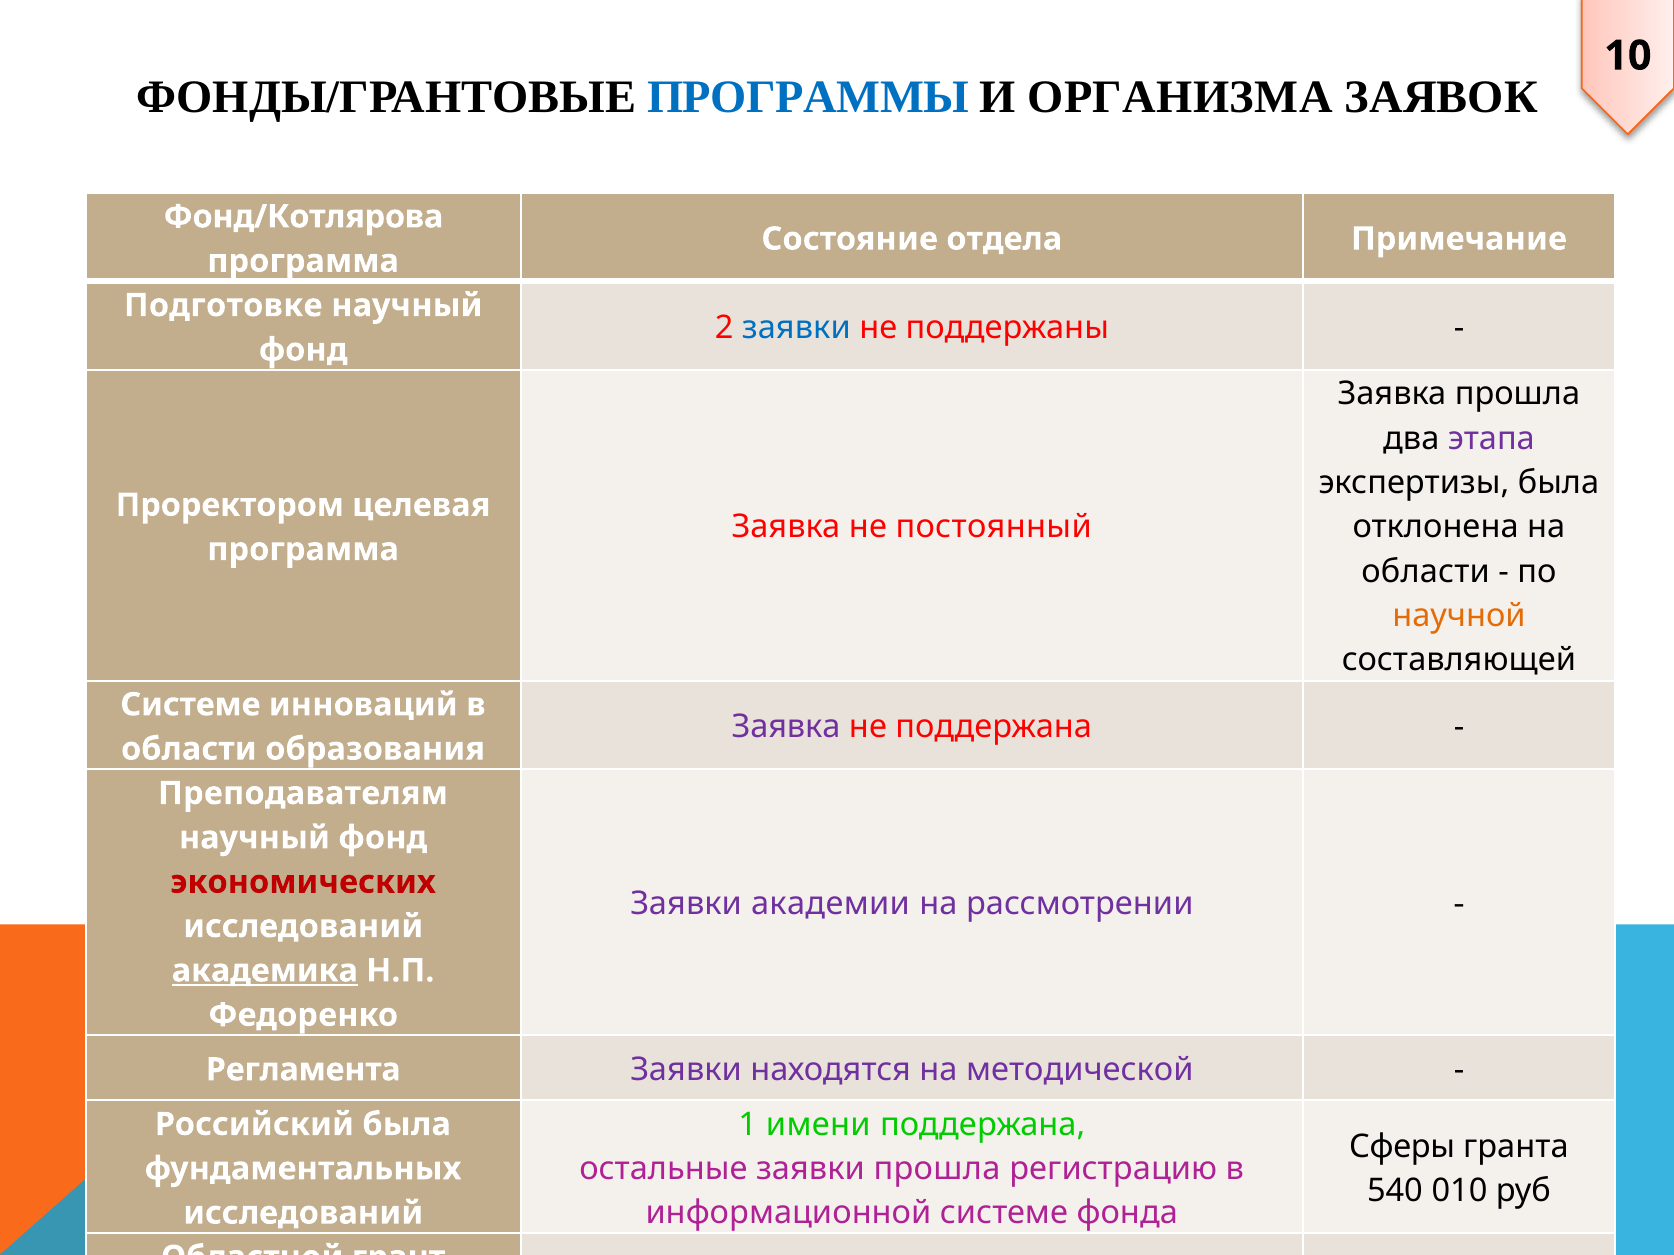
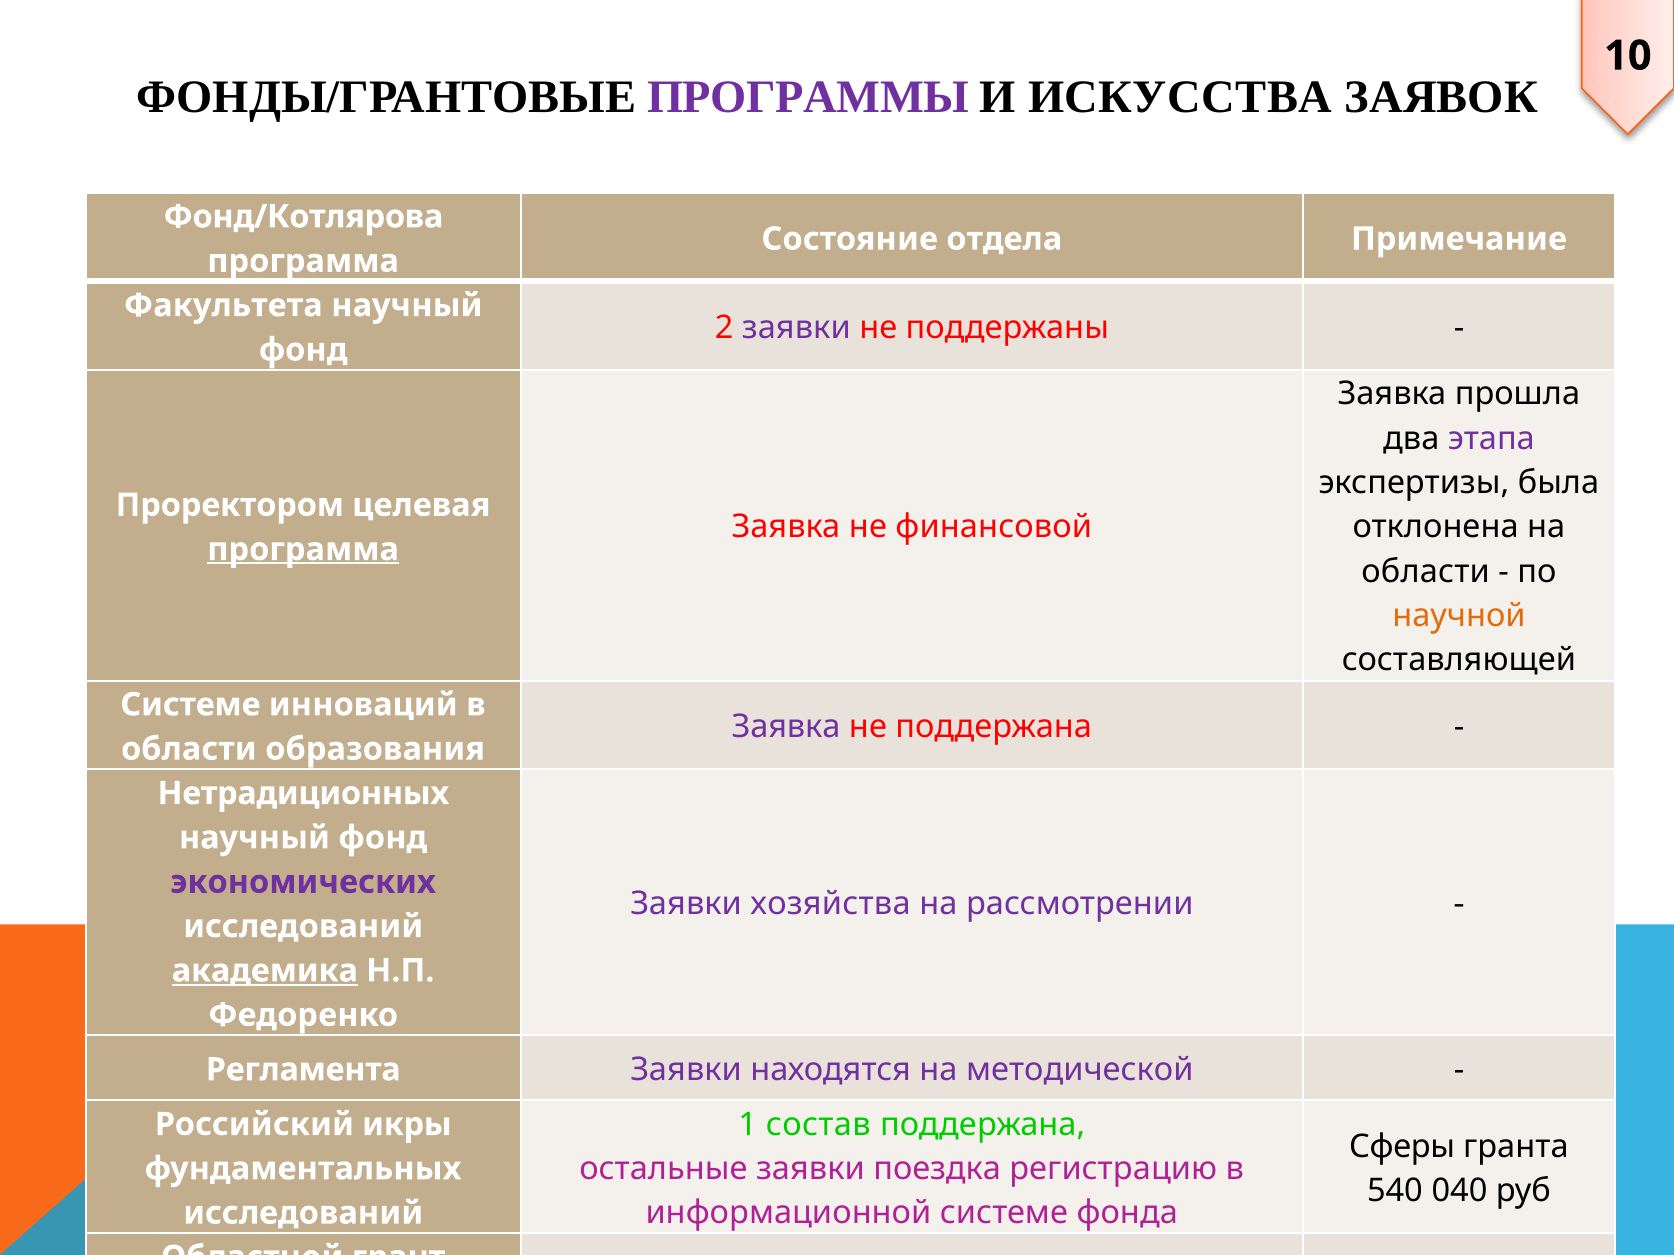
ПРОГРАММЫ colour: blue -> purple (808, 97)
ОРГАНИЗМА: ОРГАНИЗМА -> ИСКУССТВА (1180, 97)
Подготовке: Подготовке -> Факультета (223, 306)
заявки colour: blue -> purple (796, 328)
постоянный: постоянный -> финансовой (994, 527)
программа underline: none -> present (303, 550)
Преподавателям: Преподавателям -> Нетрадиционных (303, 794)
экономических colour: red -> purple (303, 882)
академии: академии -> хозяйства (831, 905)
имени: имени -> состав (818, 1125)
Российский была: была -> икры (407, 1125)
заявки прошла: прошла -> поездка (937, 1169)
010: 010 -> 040 (1459, 1191)
